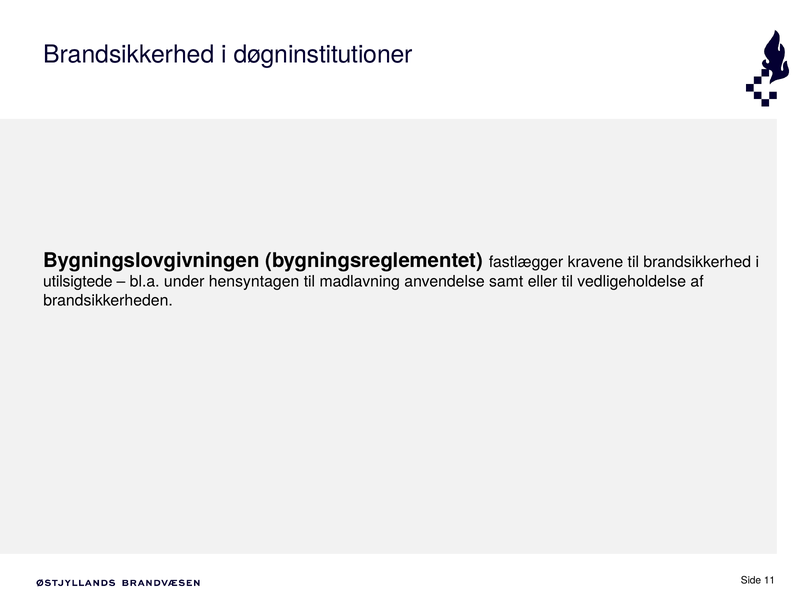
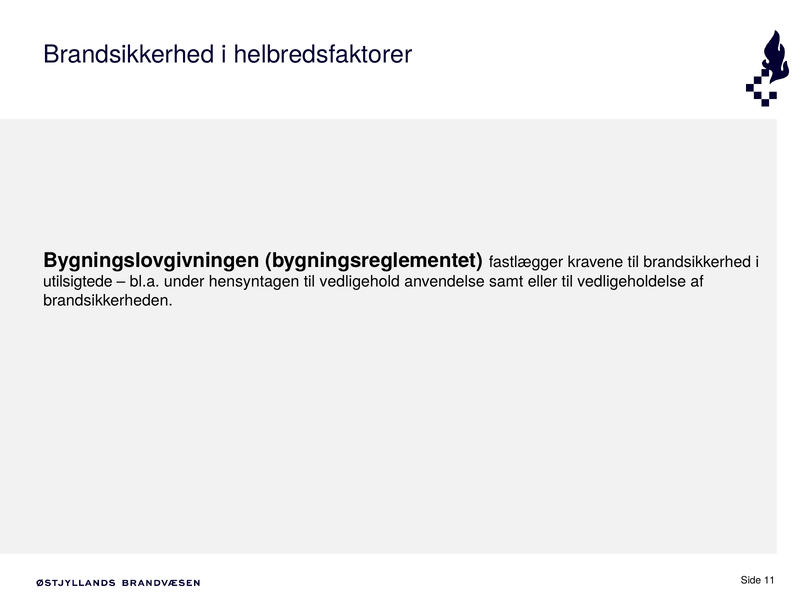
døgninstitutioner: døgninstitutioner -> helbredsfaktorer (323, 55)
madlavning: madlavning -> vedligehold (360, 282)
